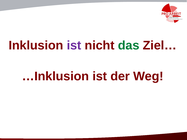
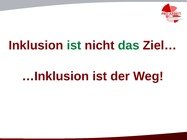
ist colour: purple -> green (74, 46)
